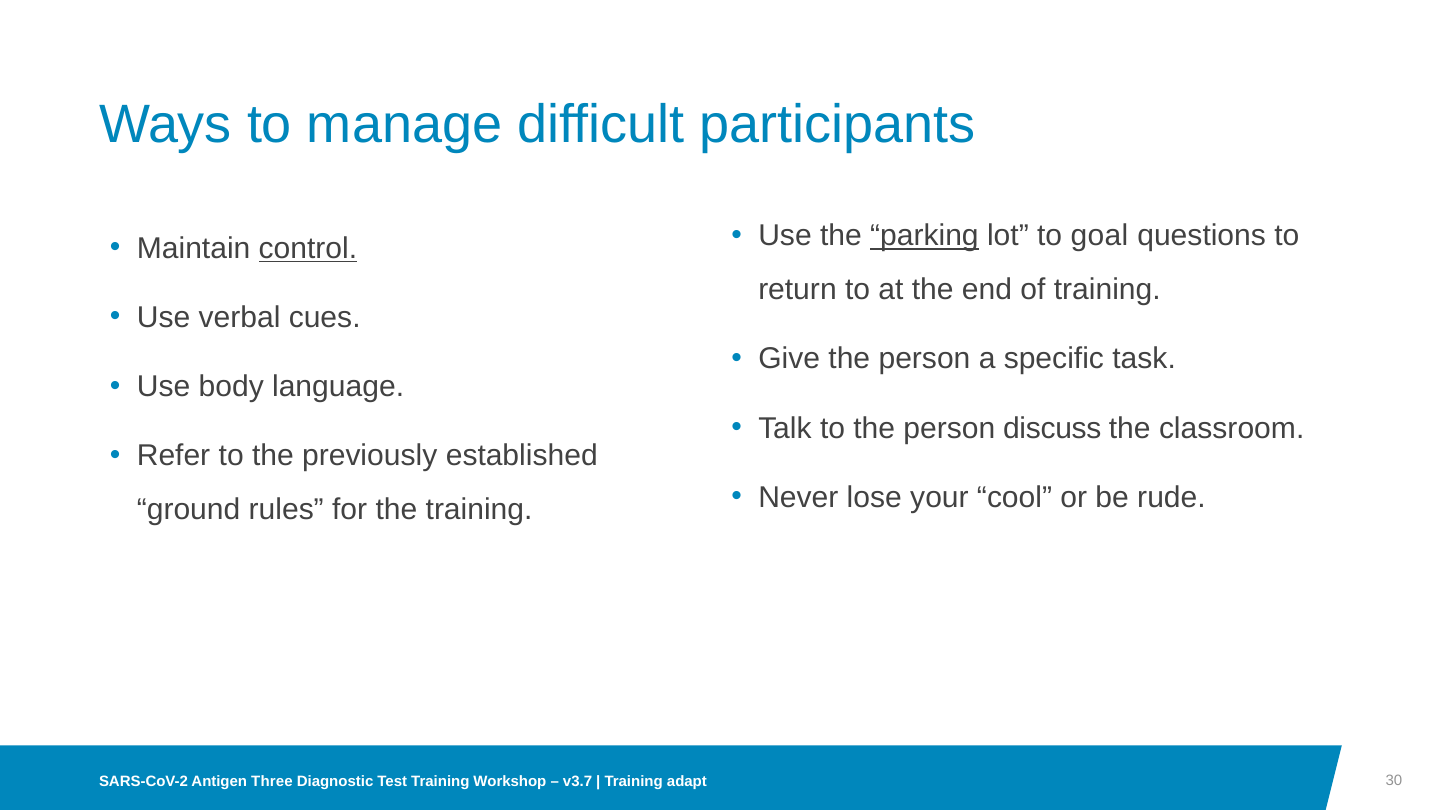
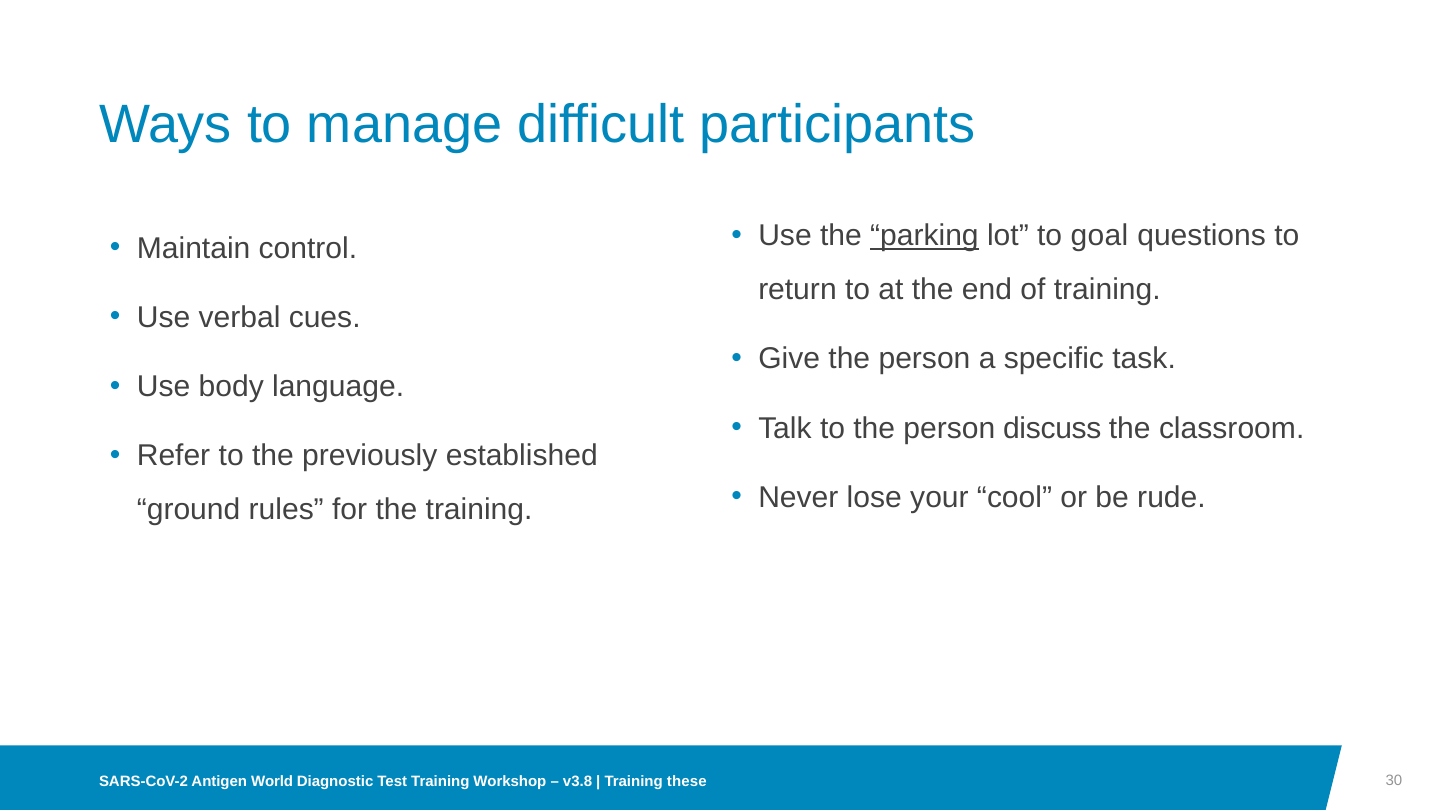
control underline: present -> none (308, 249)
Three: Three -> World (272, 782)
v3.7: v3.7 -> v3.8 (578, 782)
adapt: adapt -> these (687, 782)
